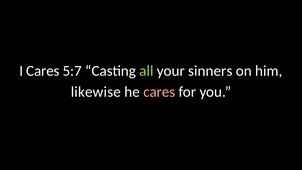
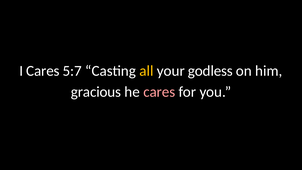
all colour: light green -> yellow (146, 71)
sinners: sinners -> godless (210, 71)
likewise: likewise -> gracious (96, 92)
